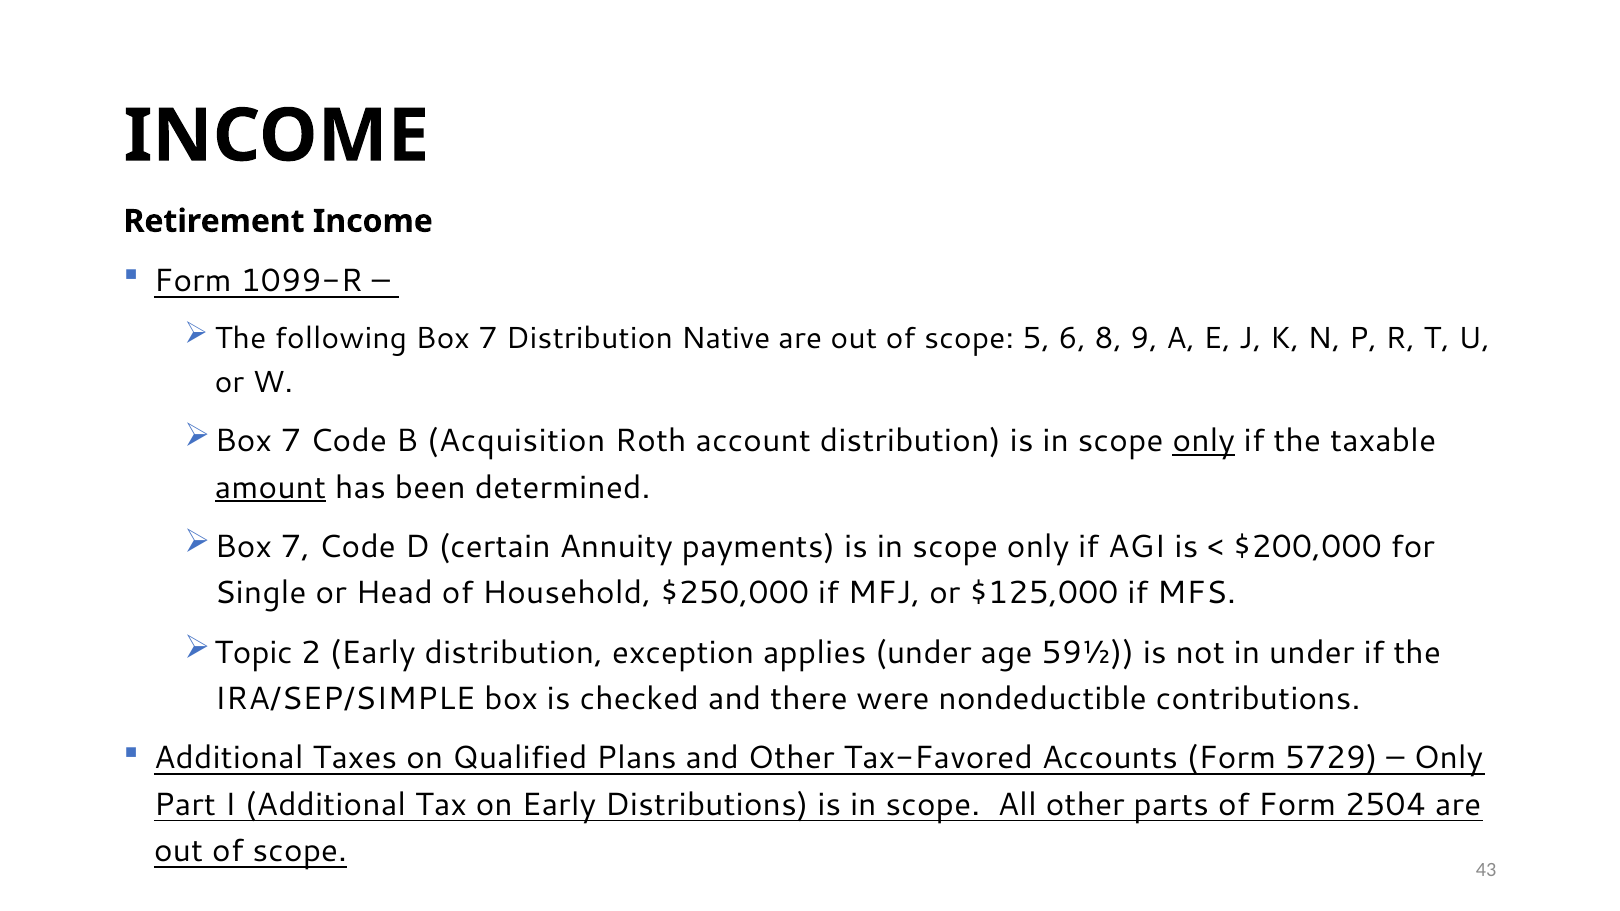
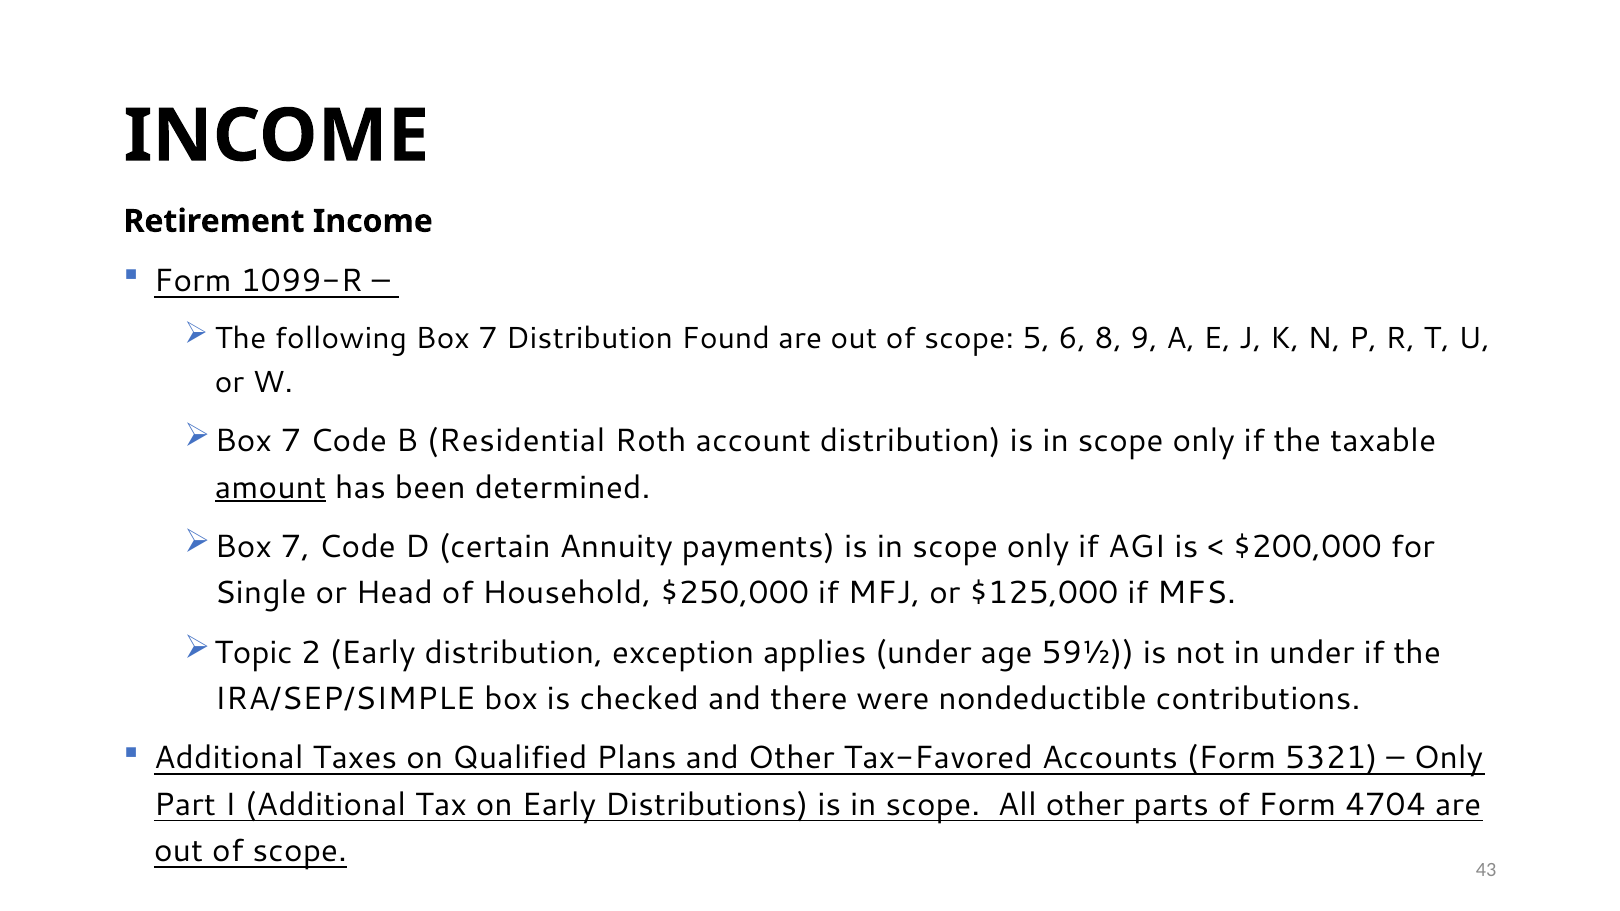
Native: Native -> Found (726, 339)
Acquisition: Acquisition -> Residential (516, 441)
only underline: present -> none (1204, 441)
5729: 5729 -> 5321 (1331, 759)
2504: 2504 -> 4704 (1385, 805)
